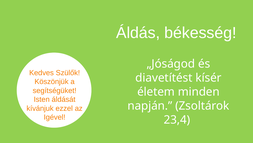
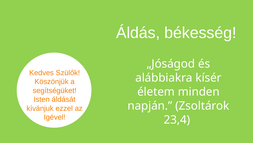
diavetítést: diavetítést -> alábbiakra (164, 78)
